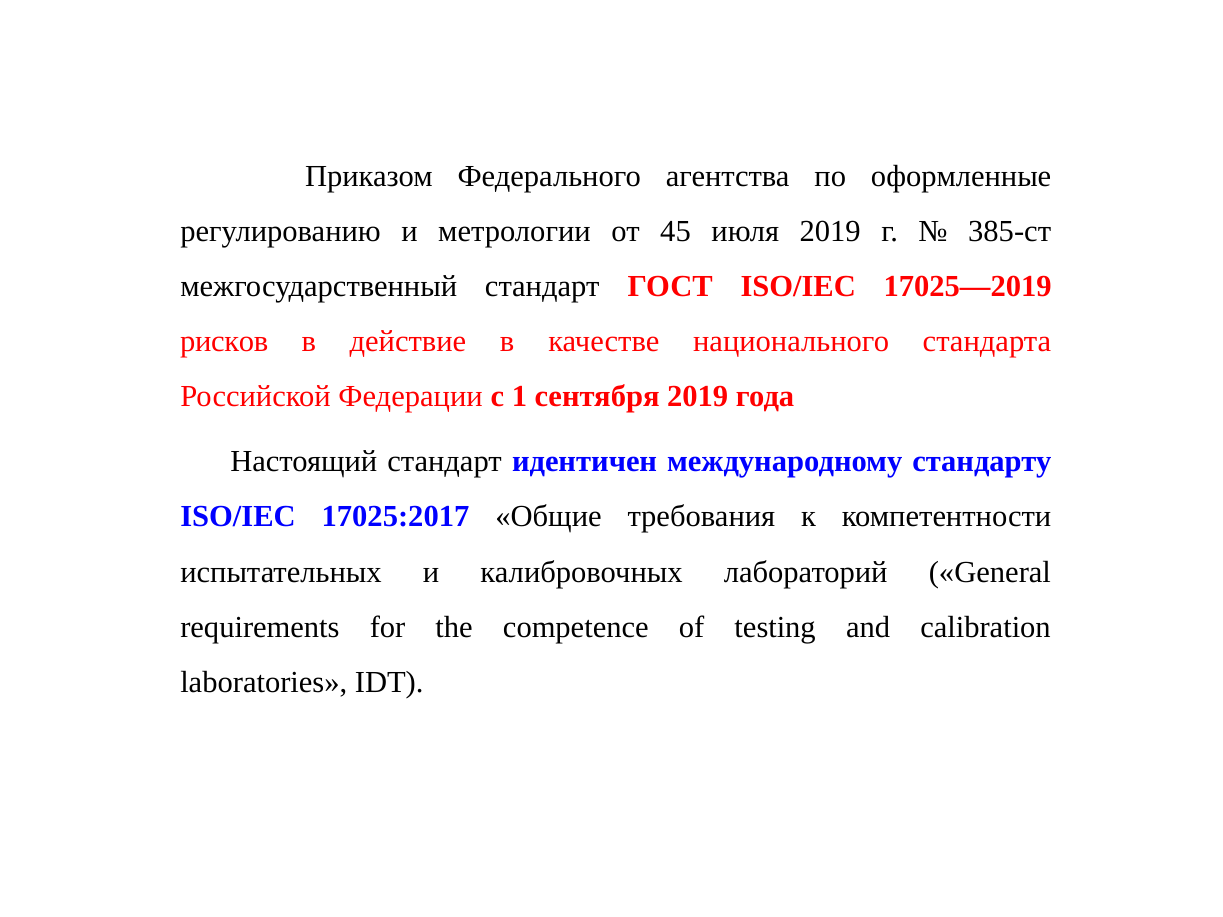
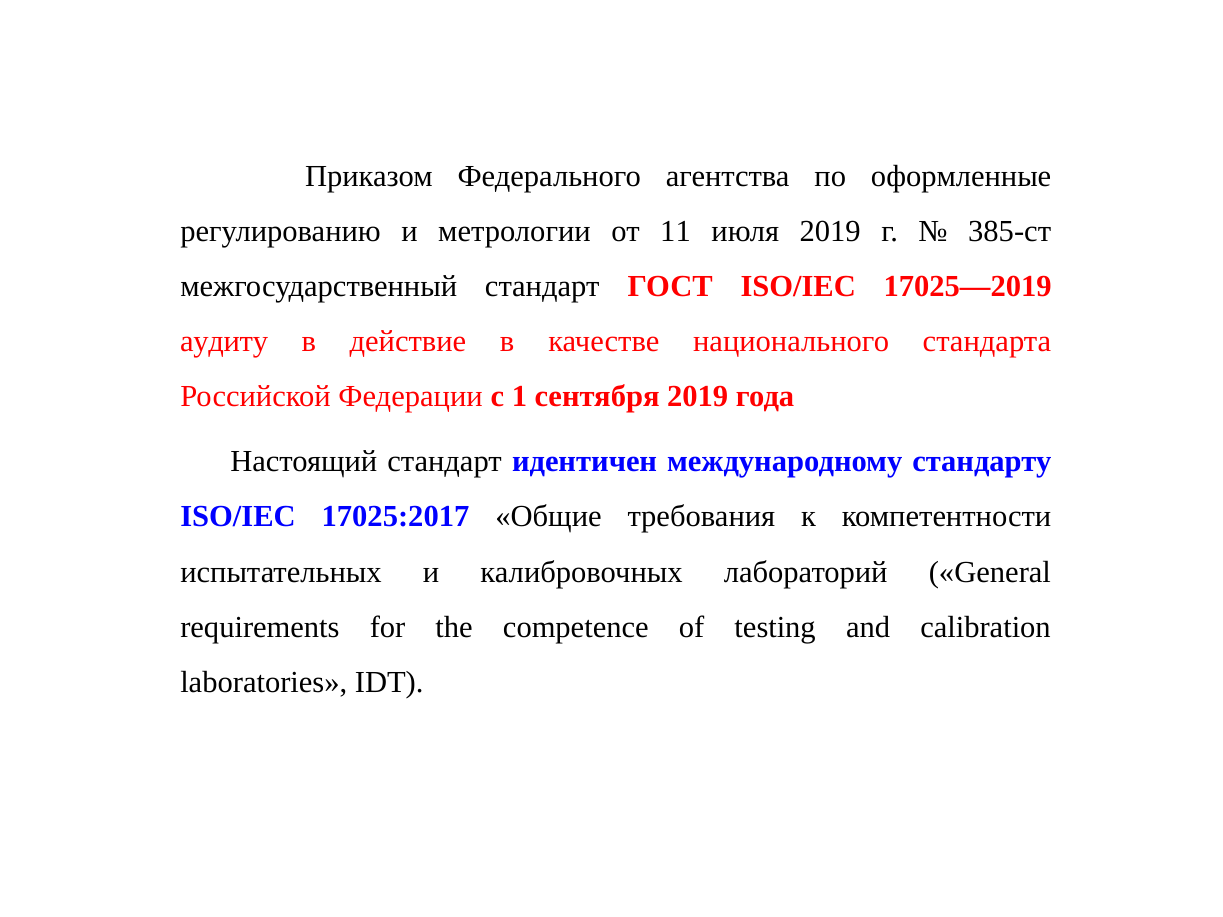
45: 45 -> 11 (676, 231)
рисков: рисков -> аудиту (224, 341)
